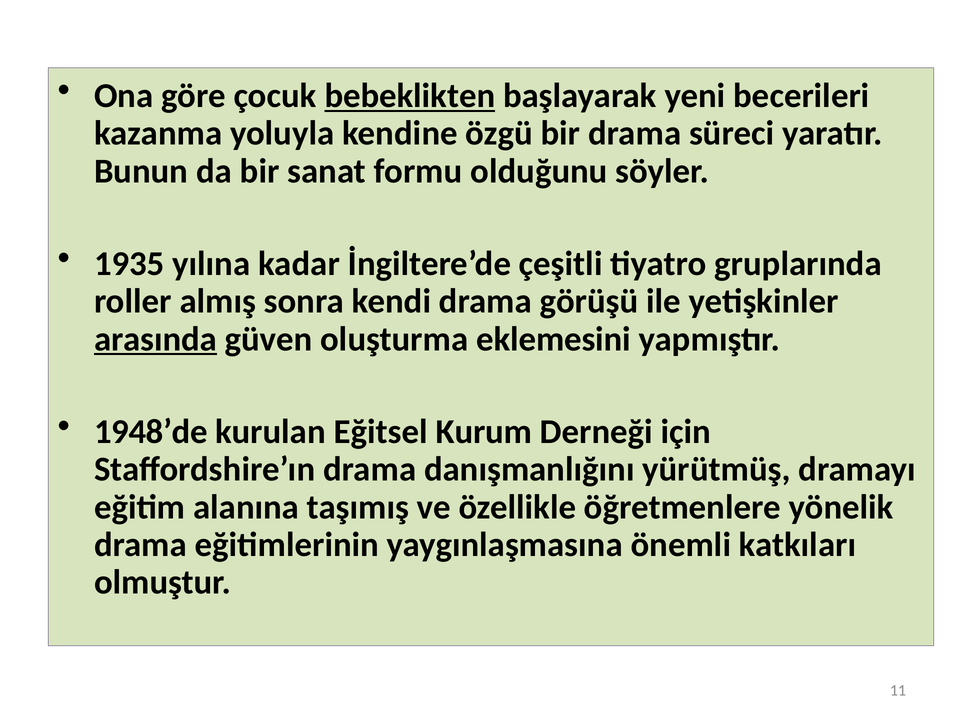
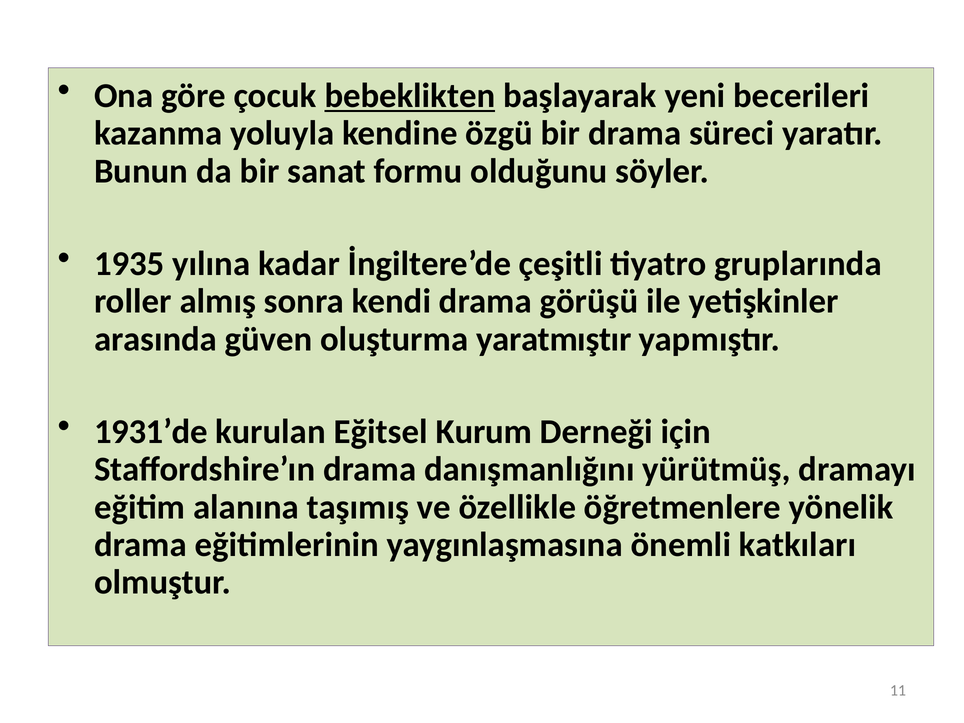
arasında underline: present -> none (155, 339)
eklemesini: eklemesini -> yaratmıştır (554, 339)
1948’de: 1948’de -> 1931’de (151, 432)
